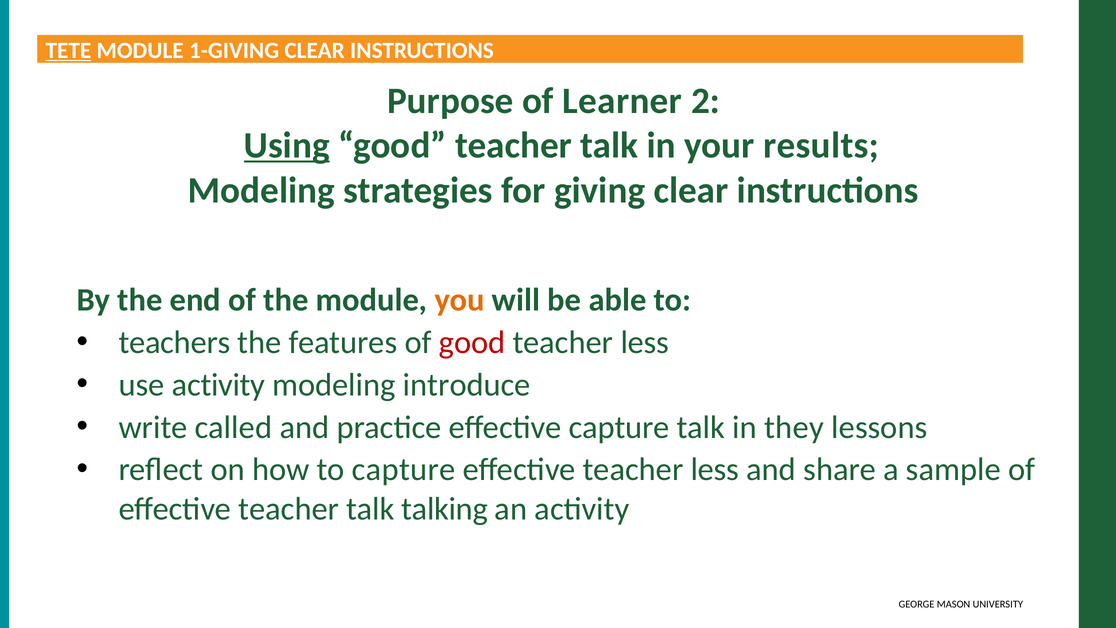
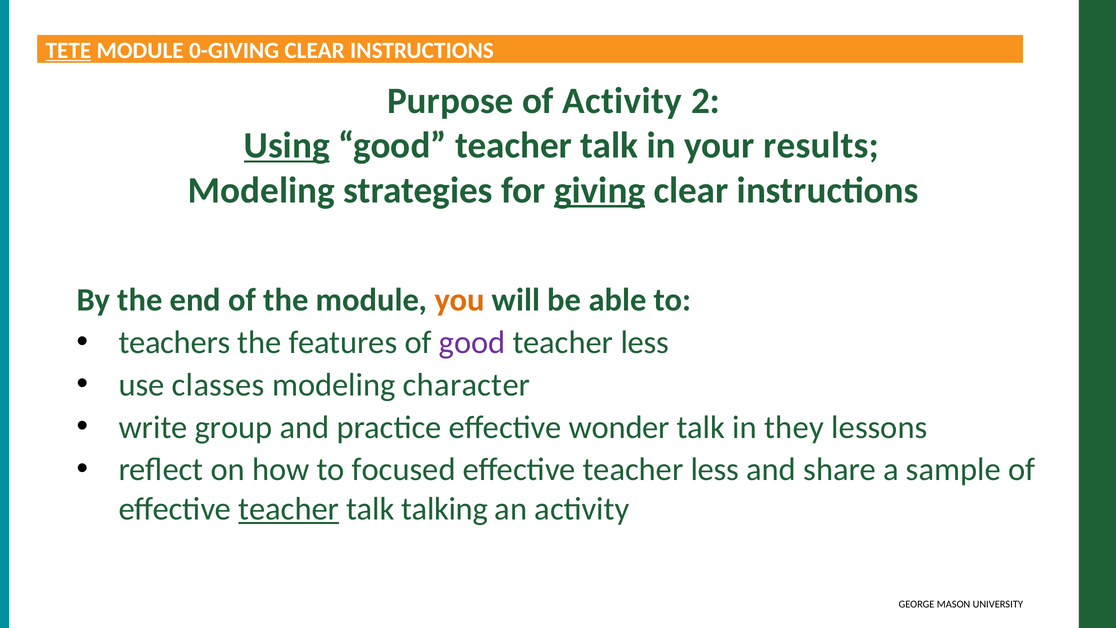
1-GIVING: 1-GIVING -> 0-GIVING (234, 50)
of Learner: Learner -> Activity (622, 101)
giving underline: none -> present (600, 190)
good colour: red -> purple (472, 342)
use activity: activity -> classes (218, 385)
introduce: introduce -> character (467, 385)
called: called -> group (233, 427)
effective capture: capture -> wonder (619, 427)
to capture: capture -> focused (404, 470)
teacher underline: none -> present (289, 509)
